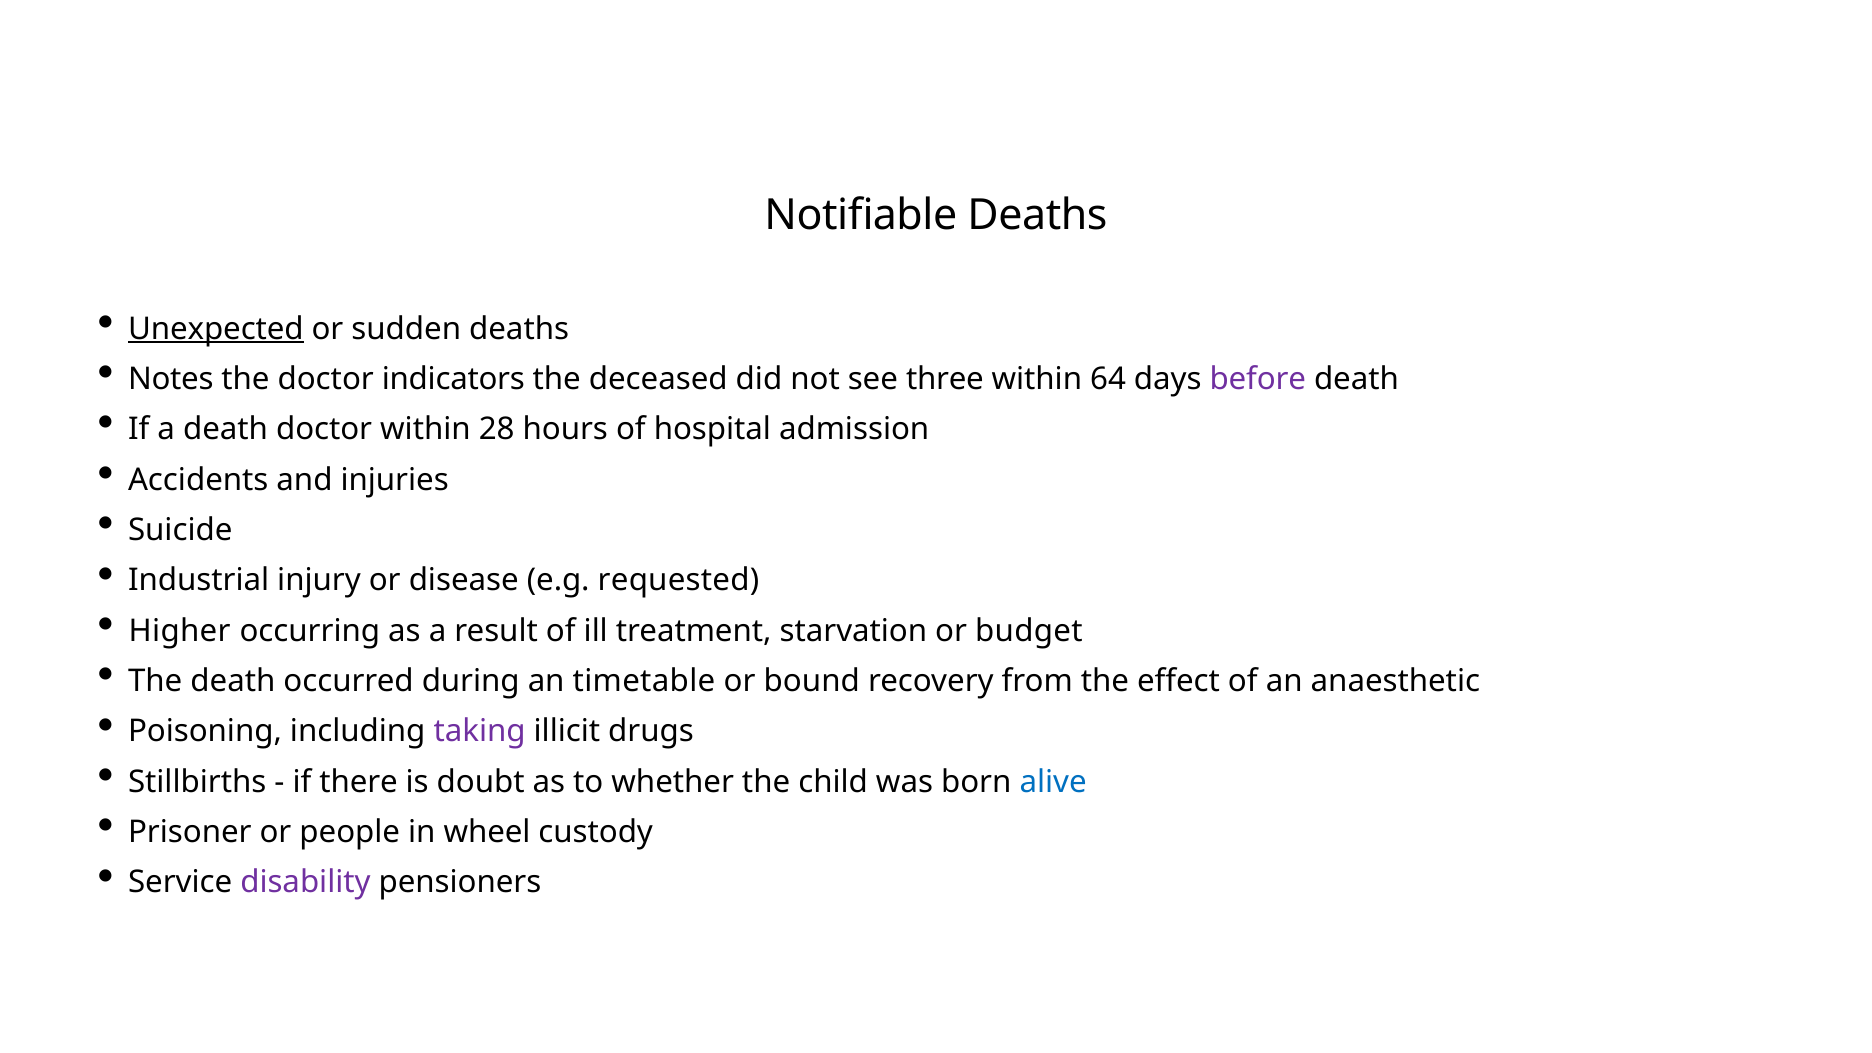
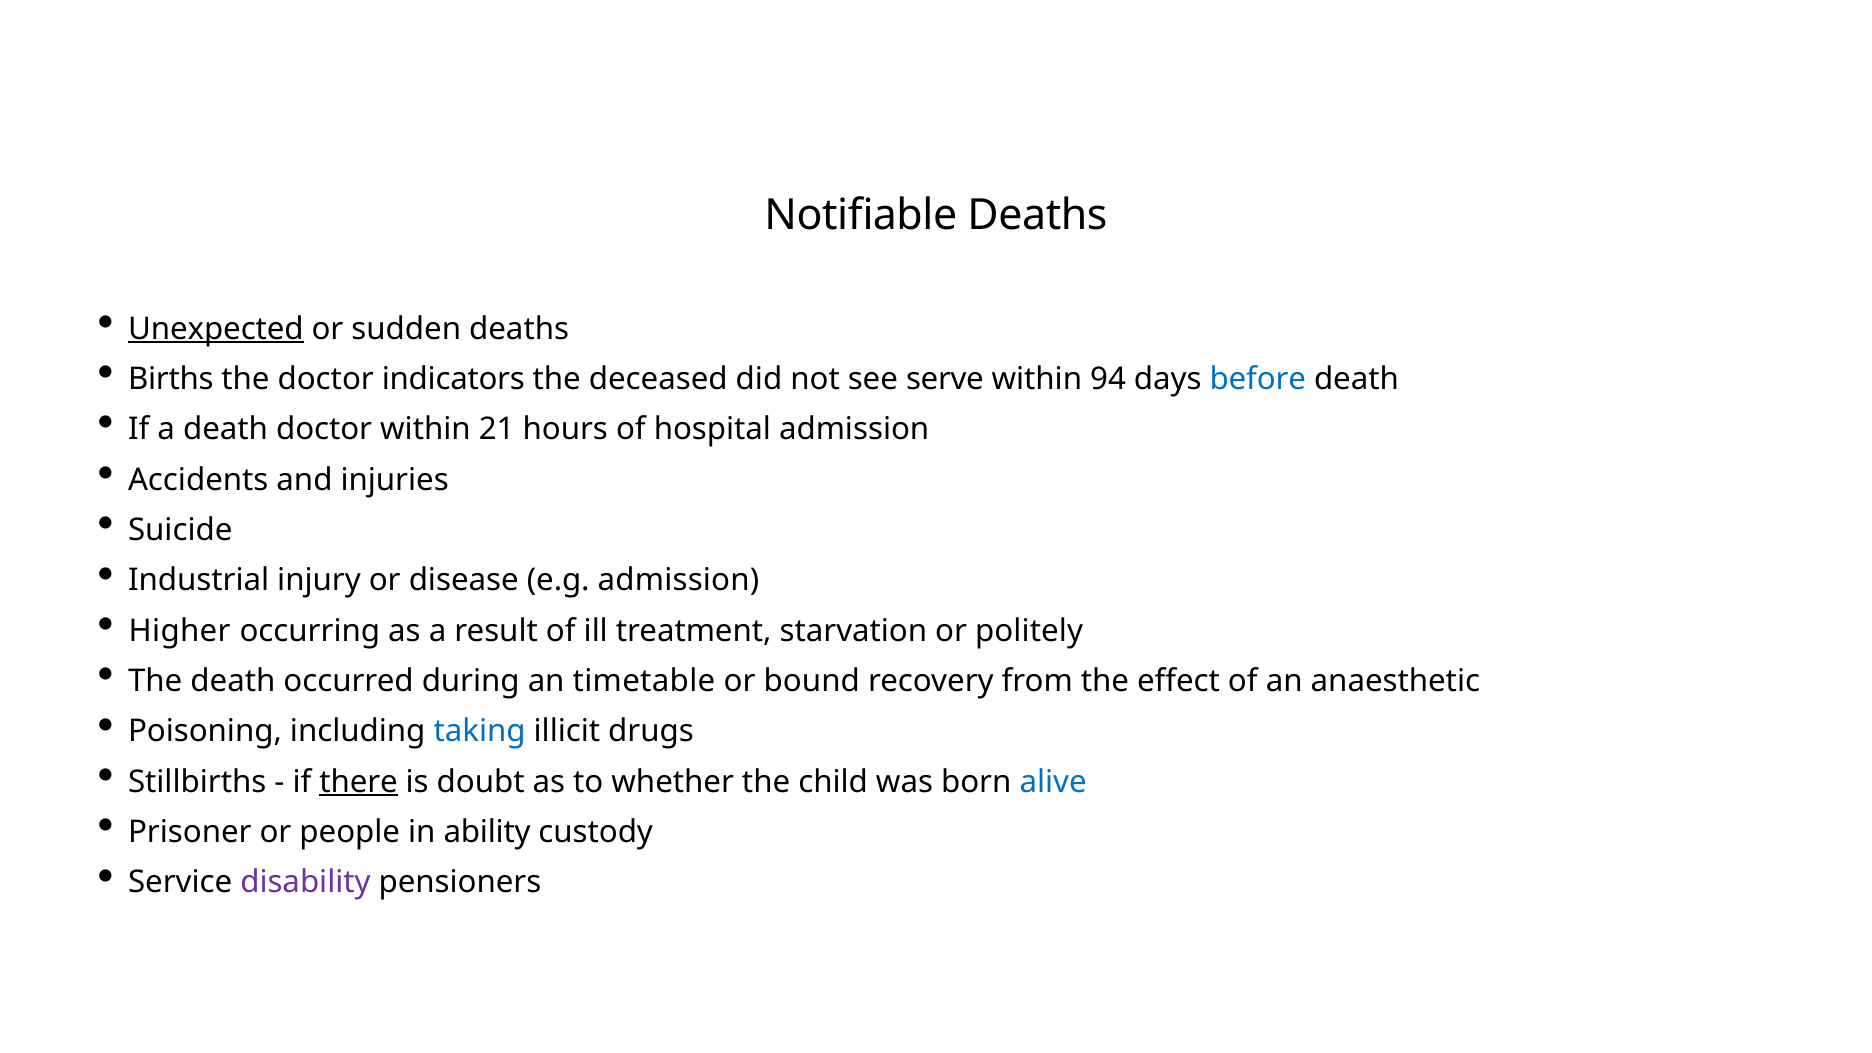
Notes: Notes -> Births (171, 379)
three: three -> serve (945, 379)
64: 64 -> 94 (1108, 379)
before colour: purple -> blue (1258, 379)
28: 28 -> 21 (497, 429)
e.g requested: requested -> admission (678, 580)
budget: budget -> politely (1029, 631)
taking colour: purple -> blue (480, 732)
there underline: none -> present (359, 782)
wheel: wheel -> ability (487, 832)
